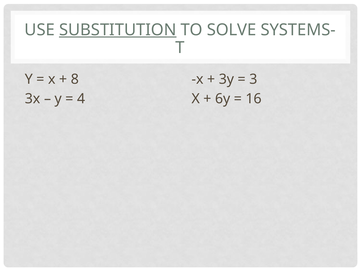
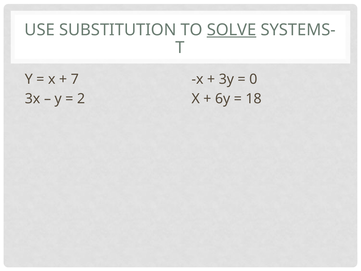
SUBSTITUTION underline: present -> none (118, 30)
SOLVE underline: none -> present (232, 30)
8: 8 -> 7 (75, 79)
3: 3 -> 0 (253, 79)
4: 4 -> 2 (81, 99)
16: 16 -> 18 (254, 99)
